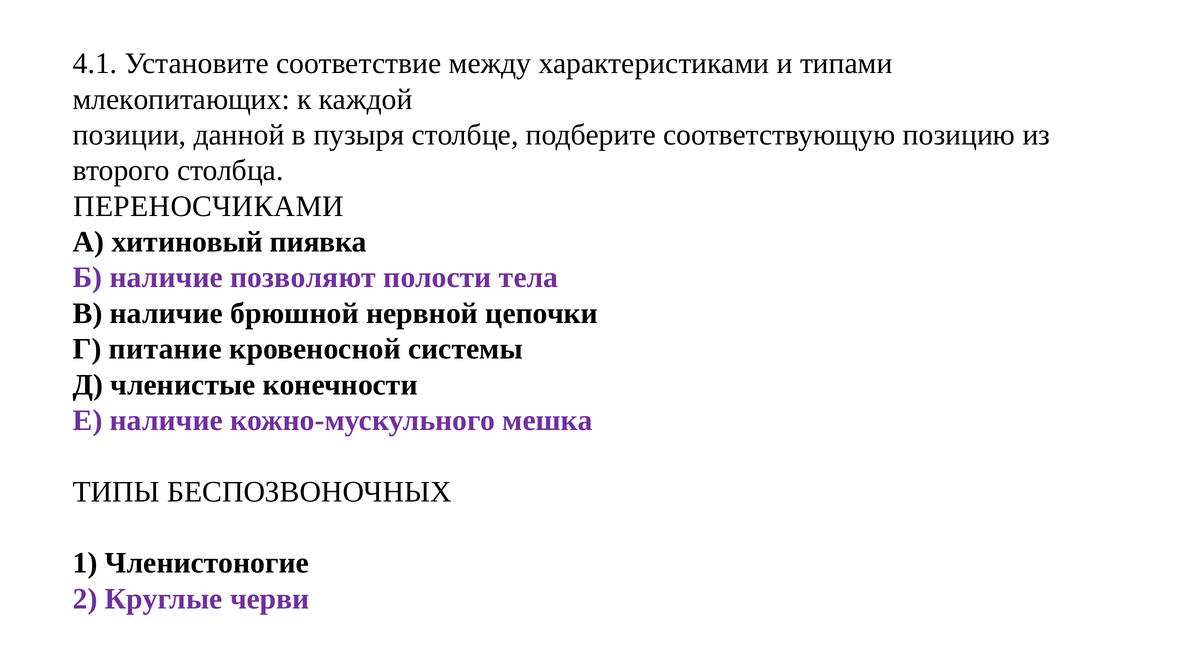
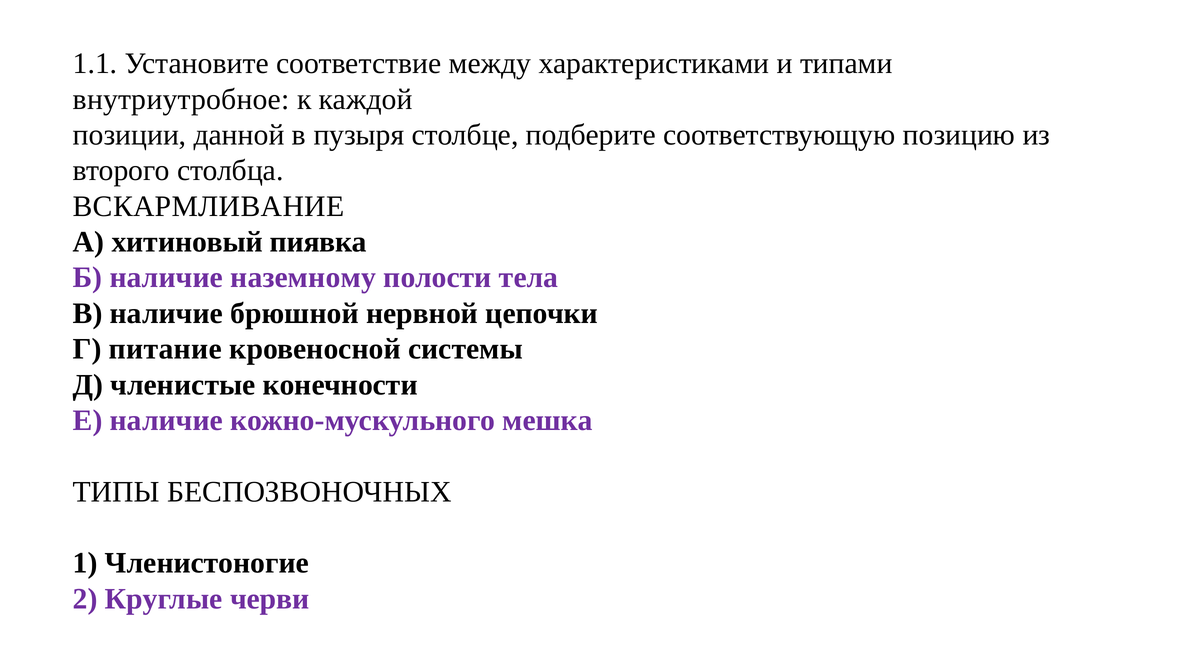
4.1: 4.1 -> 1.1 (95, 64)
млекопитающих: млекопитающих -> внутриутробное (181, 99)
ПЕРЕНОСЧИКАМИ: ПЕРЕНОСЧИКАМИ -> ВСКАРМЛИВАНИЕ (209, 206)
позволяют: позволяют -> наземному (303, 278)
